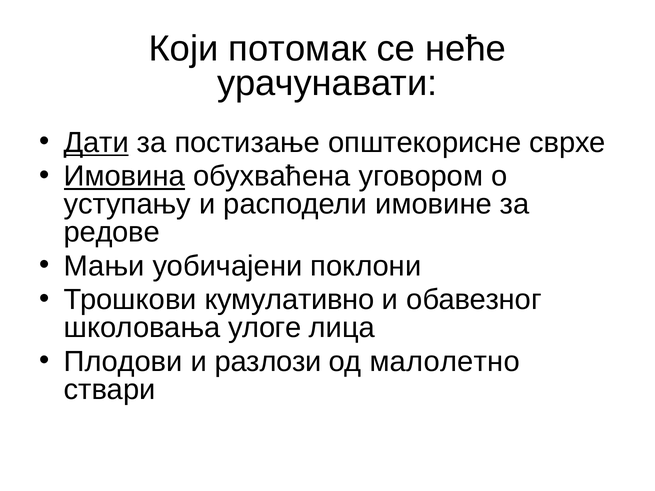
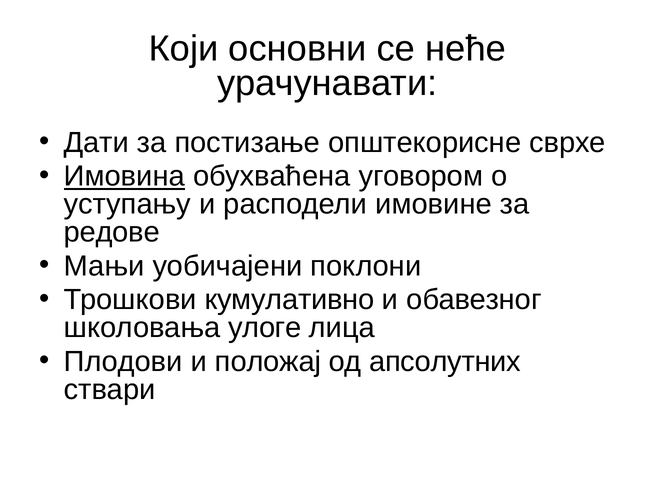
потомак: потомак -> основни (298, 49)
Дати underline: present -> none (96, 143)
разлози: разлози -> положај (268, 362)
малолетно: малолетно -> апсолутних (445, 362)
